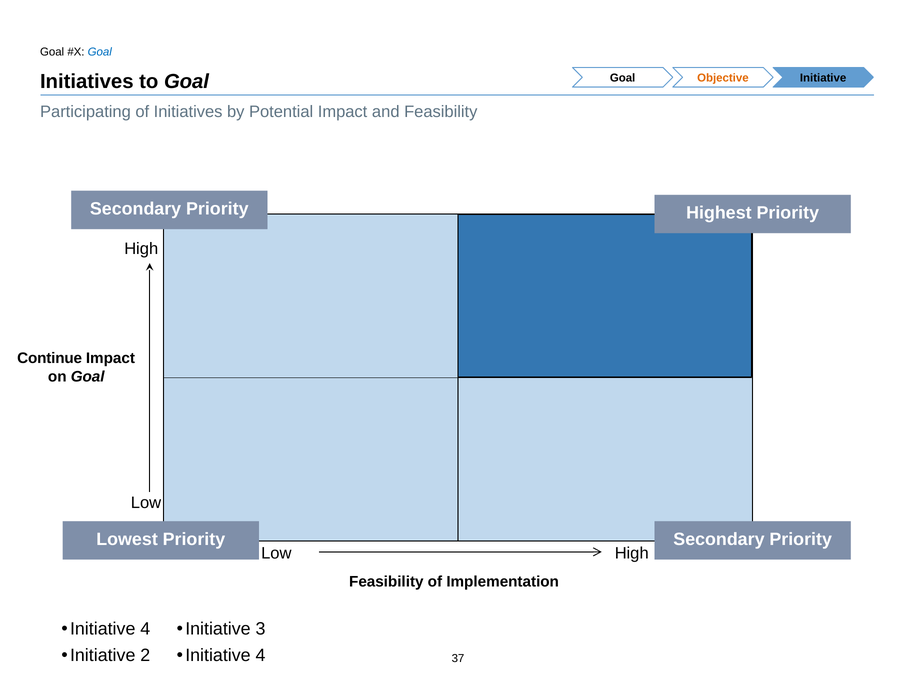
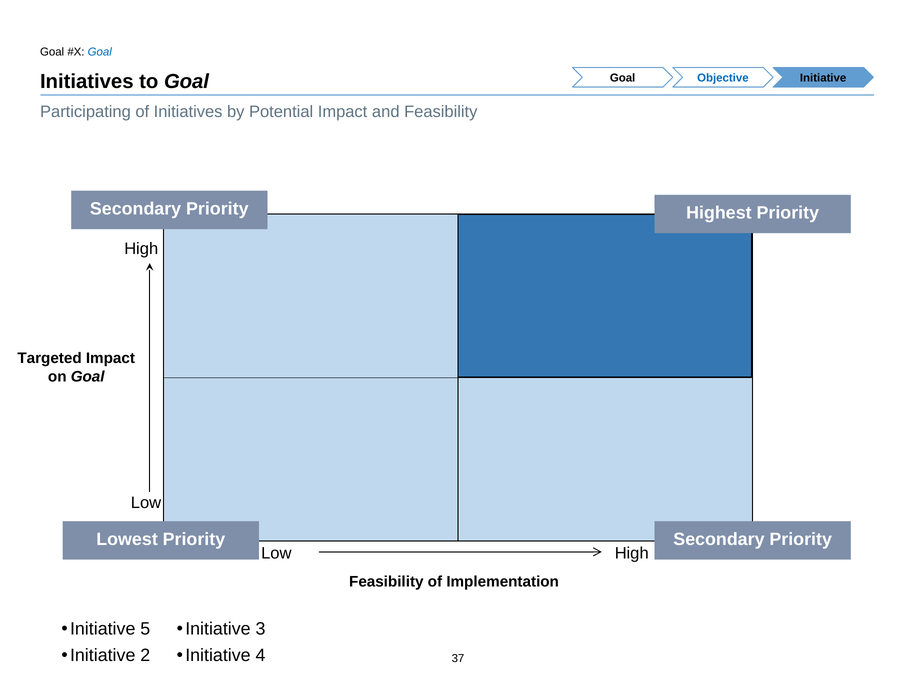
Objective colour: orange -> blue (723, 78)
Continue: Continue -> Targeted (50, 358)
4: 4 -> 5 (145, 629)
